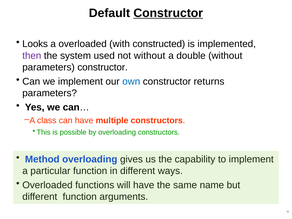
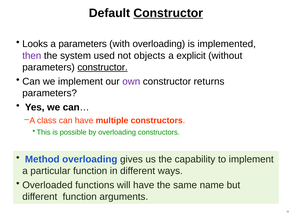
a overloaded: overloaded -> parameters (83, 44)
with constructed: constructed -> overloading (159, 44)
not without: without -> objects (150, 56)
double: double -> explicit (191, 56)
constructor underline: none -> present (103, 67)
own colour: blue -> purple (131, 81)
